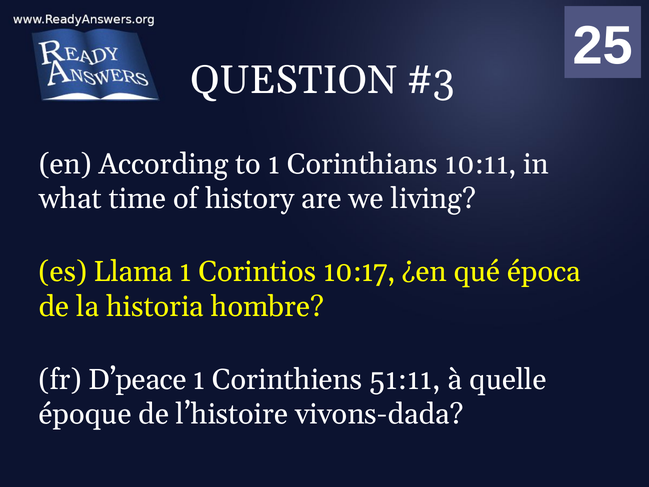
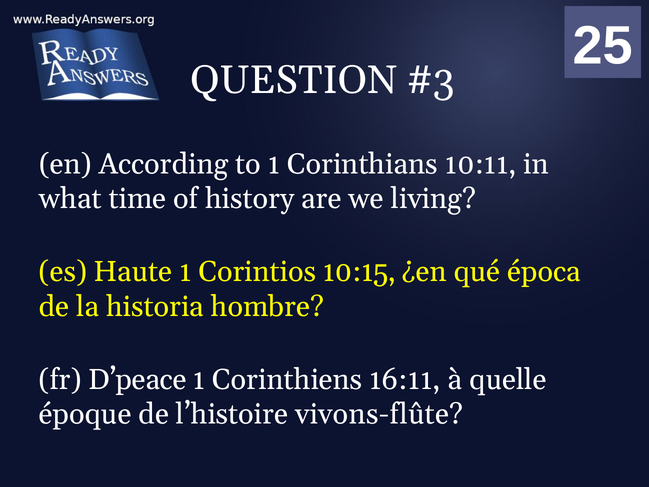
Llama: Llama -> Haute (133, 272)
10:17: 10:17 -> 10:15 (359, 272)
51:11: 51:11 -> 16:11 (405, 379)
vivons-dada: vivons-dada -> vivons-flûte (379, 414)
